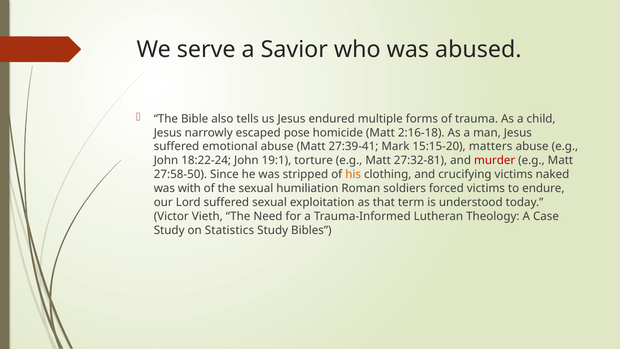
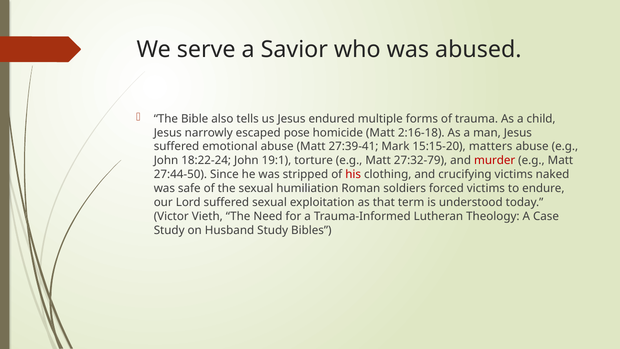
27:32-81: 27:32-81 -> 27:32-79 (421, 160)
27:58-50: 27:58-50 -> 27:44-50 (180, 174)
his colour: orange -> red (353, 174)
with: with -> safe (189, 188)
Statistics: Statistics -> Husband (230, 230)
